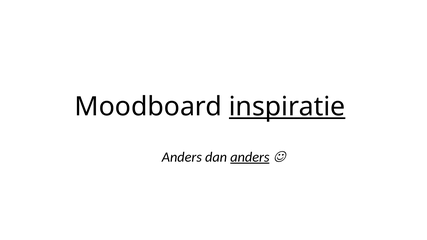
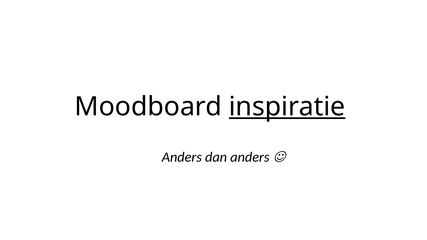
anders underline: present -> none (250, 157)
